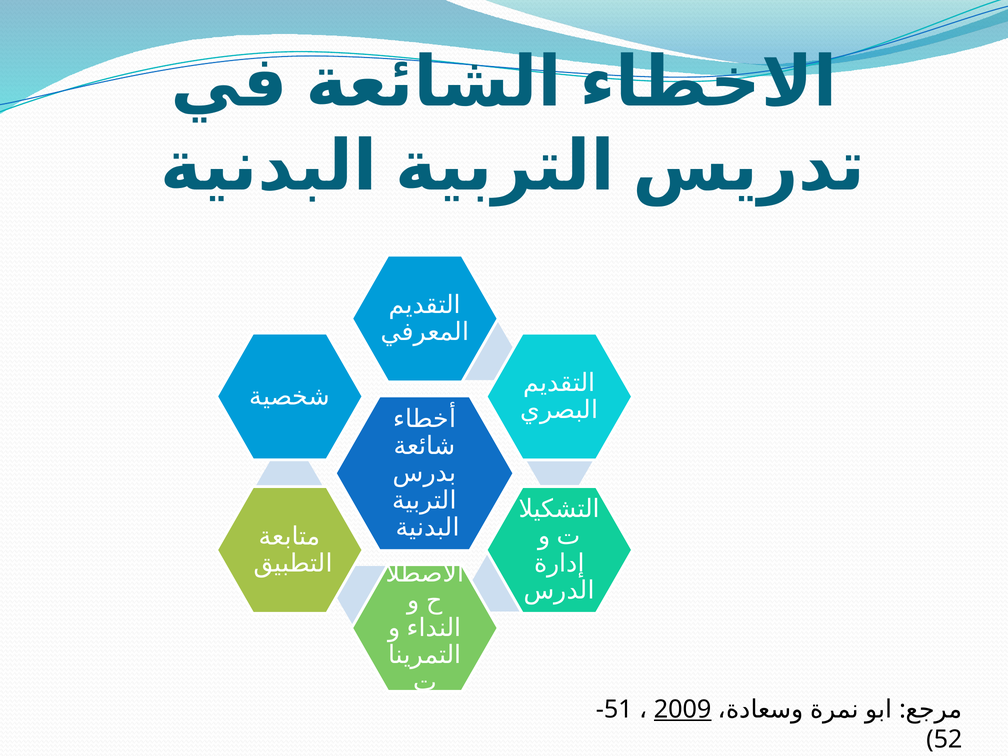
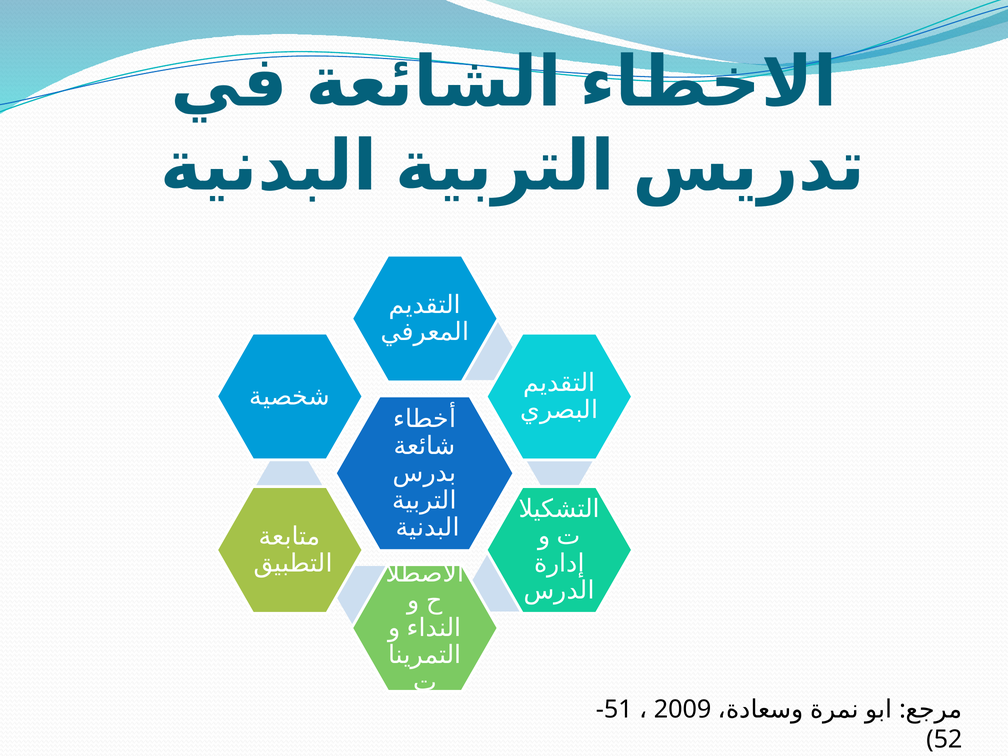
2009 underline: present -> none (683, 709)
